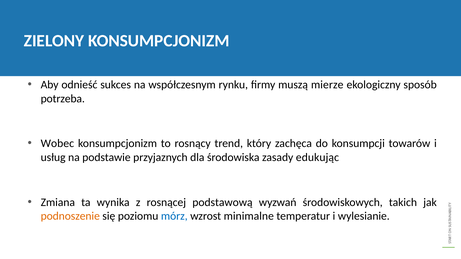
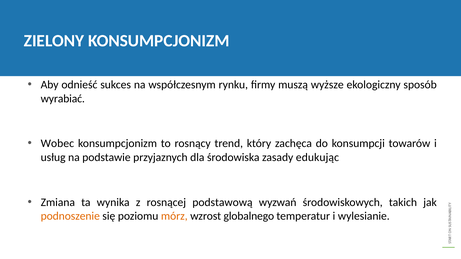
mierze: mierze -> wyższe (327, 85)
potrzeba: potrzeba -> wyrabiać (63, 99)
mórz colour: blue -> orange (174, 216)
minimalne: minimalne -> globalnego (249, 216)
